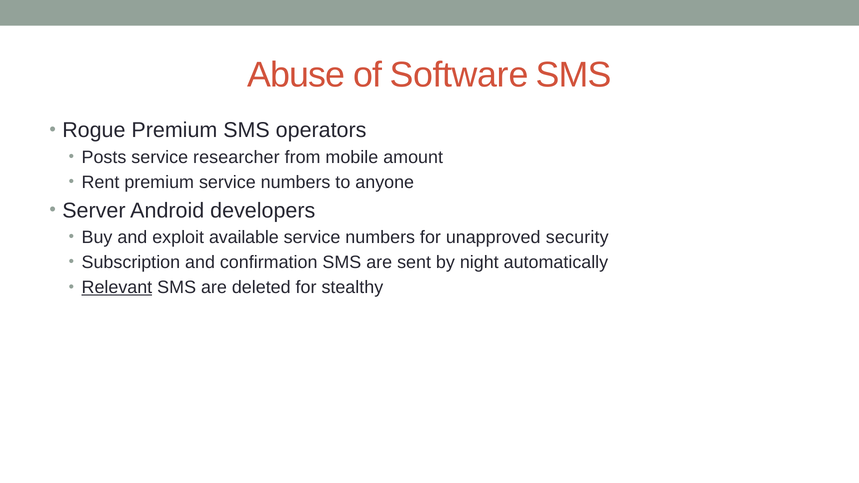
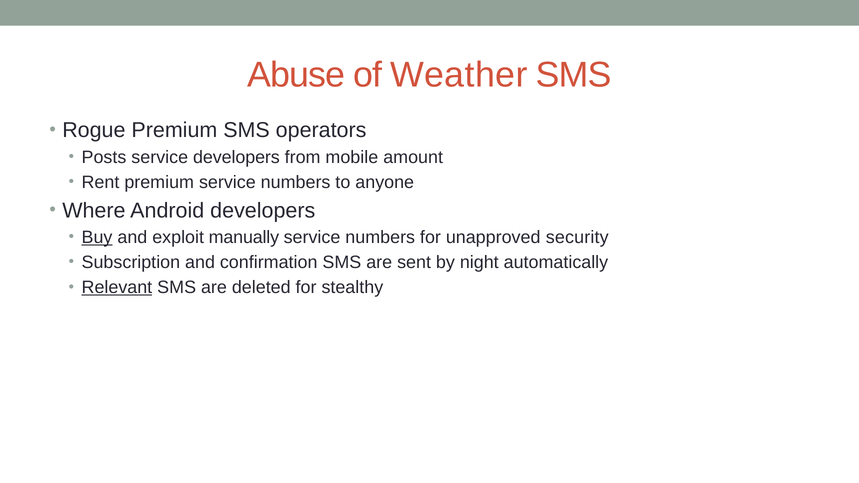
Software: Software -> Weather (459, 75)
service researcher: researcher -> developers (236, 157)
Server: Server -> Where (94, 211)
Buy underline: none -> present (97, 237)
available: available -> manually (244, 237)
